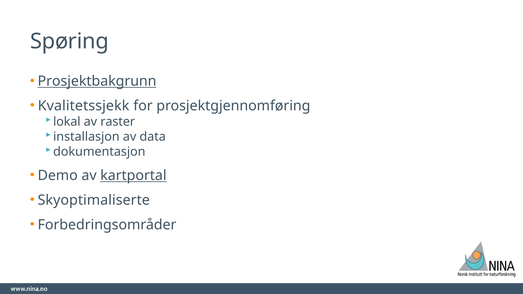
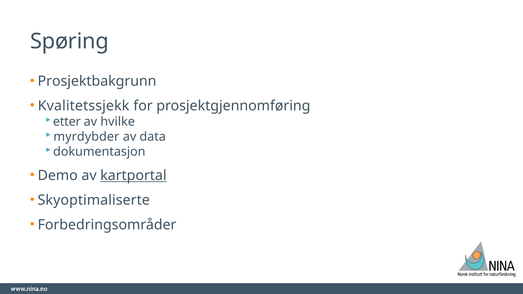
Prosjektbakgrunn underline: present -> none (97, 81)
lokal: lokal -> etter (67, 122)
raster: raster -> hvilke (118, 122)
installasjon: installasjon -> myrdybder (86, 137)
